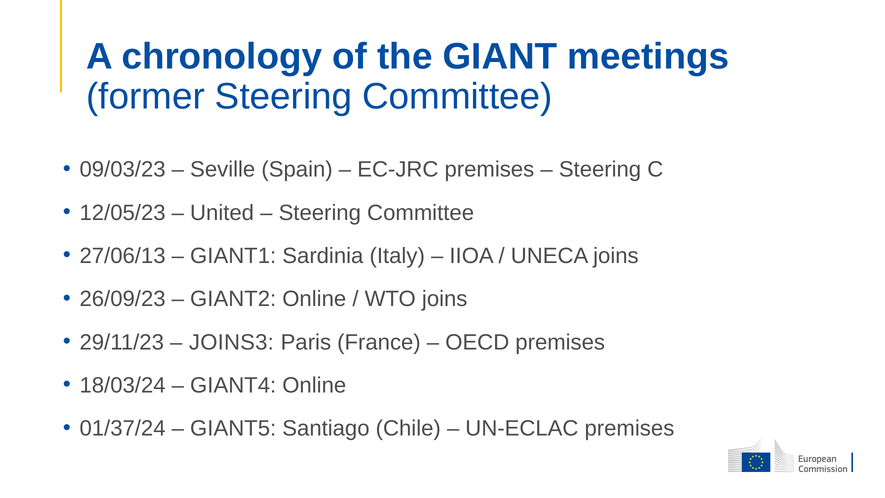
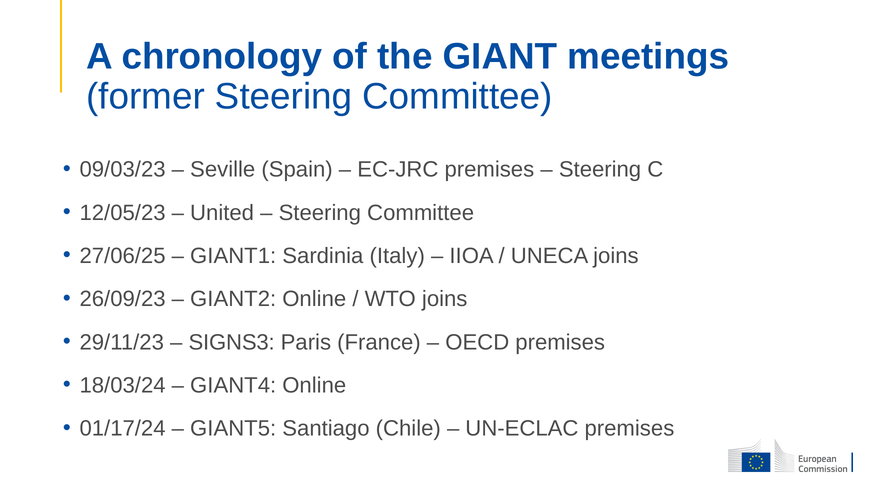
27/06/13: 27/06/13 -> 27/06/25 (123, 256)
JOINS3: JOINS3 -> SIGNS3 (232, 342)
01/37/24: 01/37/24 -> 01/17/24 (123, 428)
